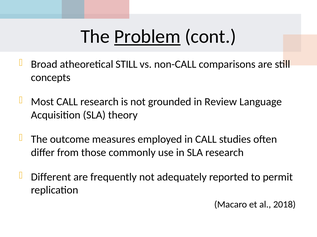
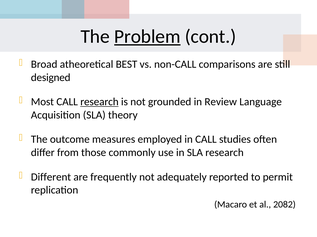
atheoretical STILL: STILL -> BEST (127, 64)
concepts: concepts -> designed (51, 78)
research underline: none -> present (99, 102)
2018: 2018 -> 2082 (284, 205)
